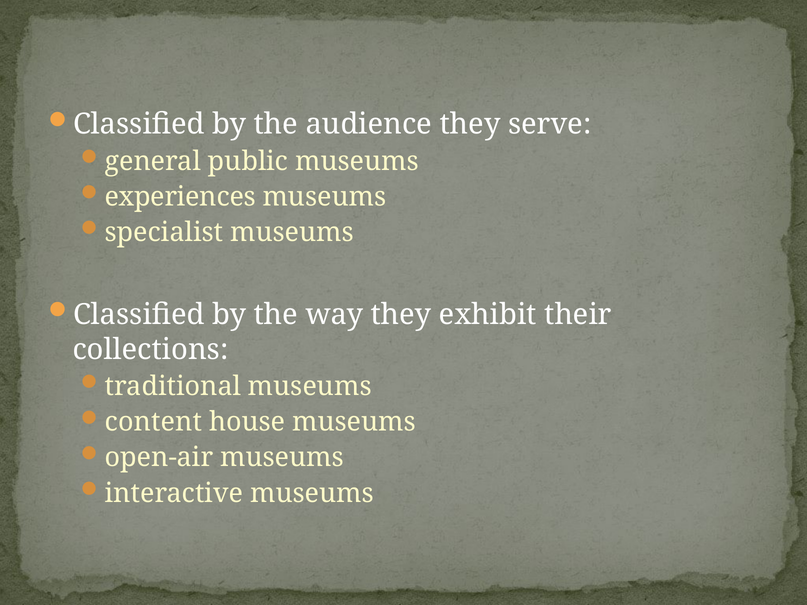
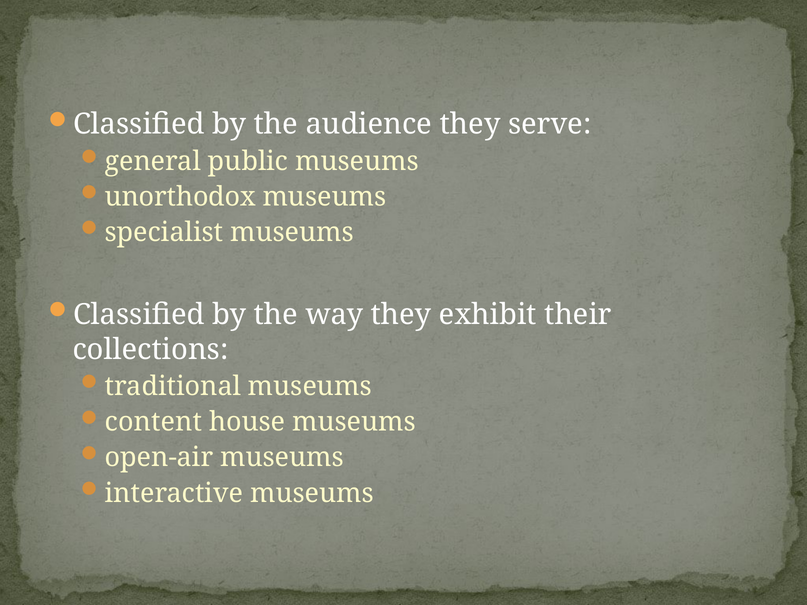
experiences: experiences -> unorthodox (180, 197)
